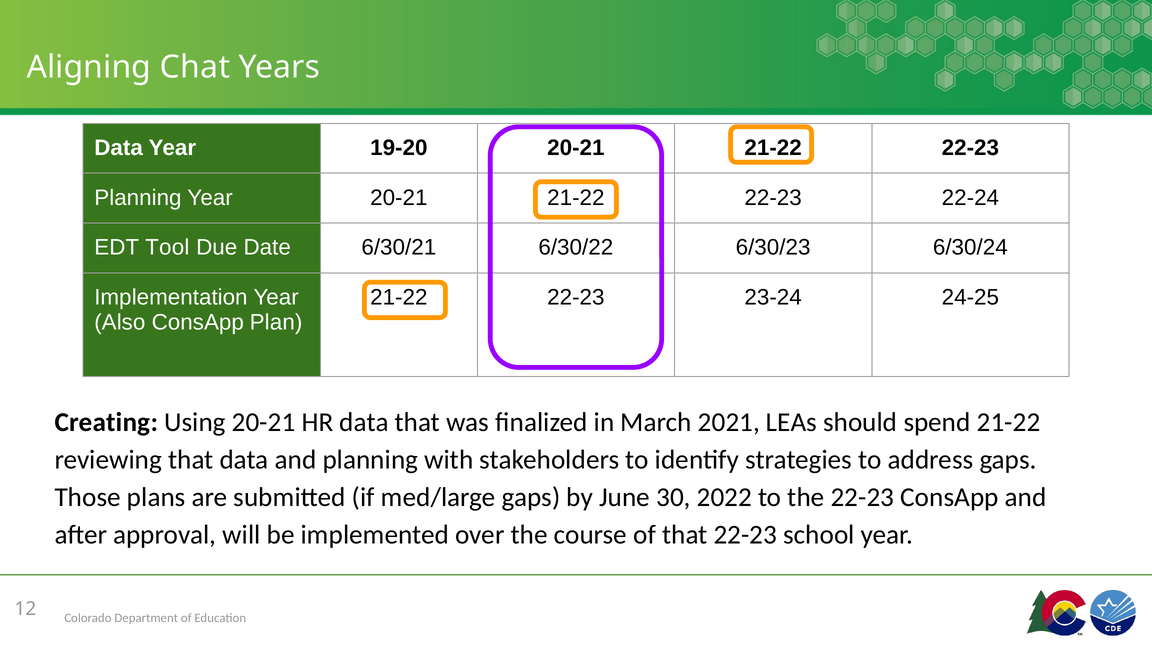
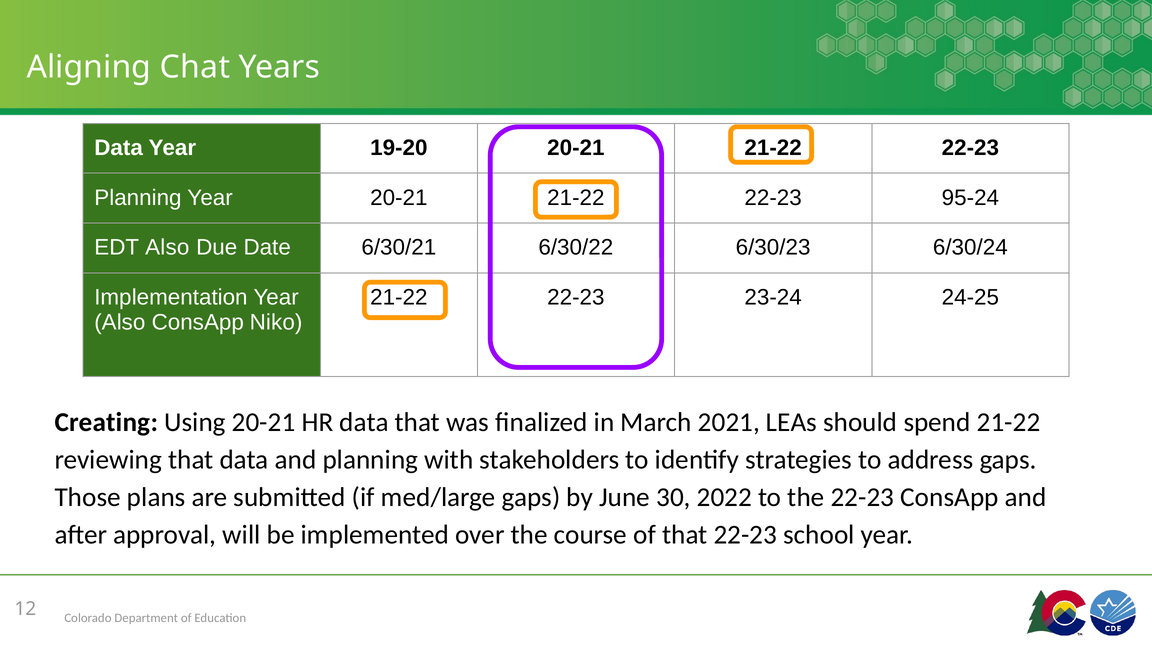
22-24: 22-24 -> 95-24 (970, 198)
EDT Tool: Tool -> Also (167, 248)
Plan: Plan -> Niko (276, 323)
